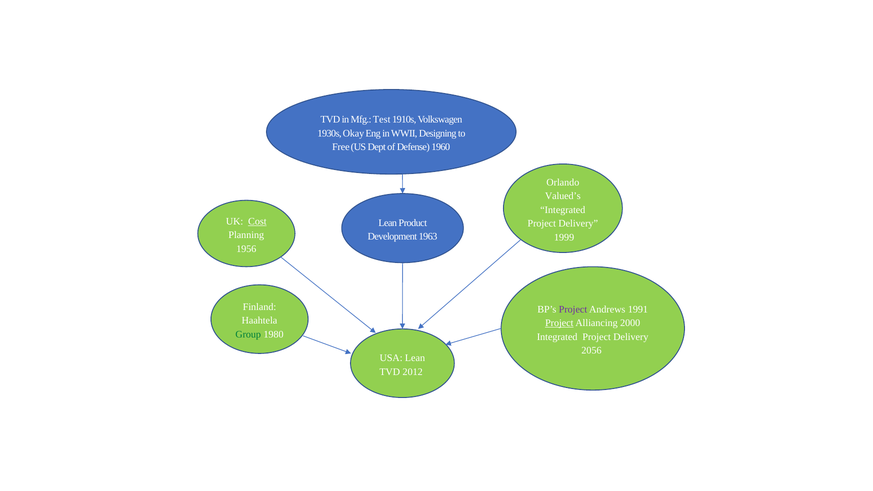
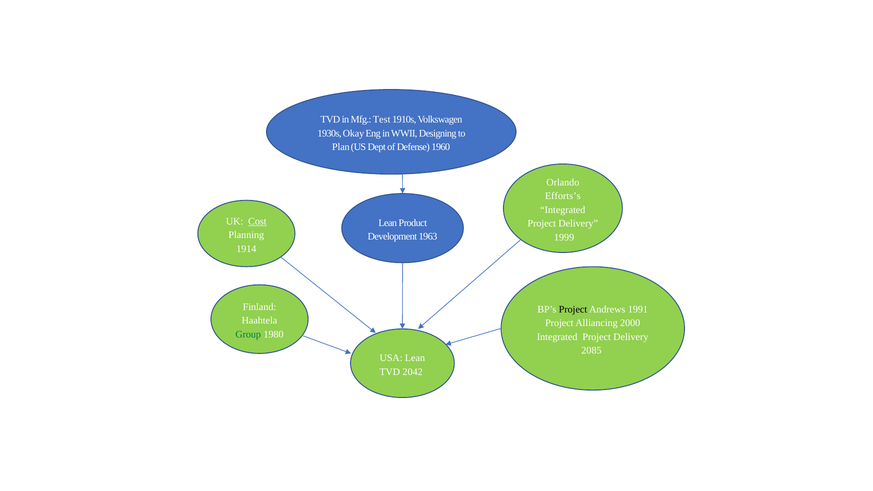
Free: Free -> Plan (341, 147)
Valued’s: Valued’s -> Efforts’s (563, 196)
1956: 1956 -> 1914 (246, 249)
Project colour: purple -> black (573, 309)
Project underline: present -> none (559, 323)
2056: 2056 -> 2085 (592, 351)
2012: 2012 -> 2042 (413, 372)
